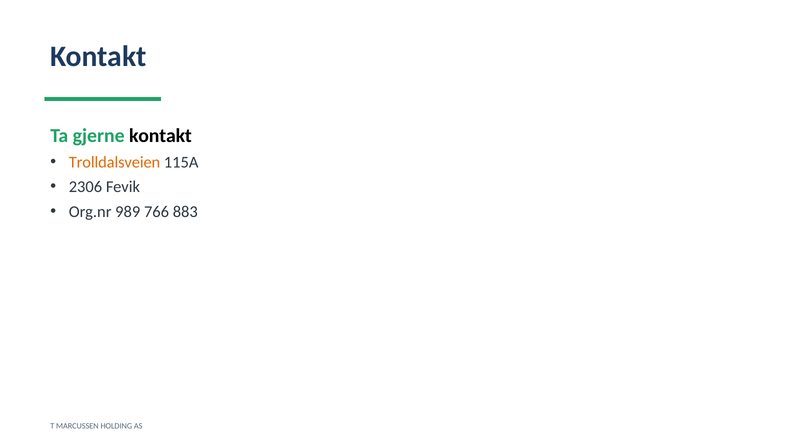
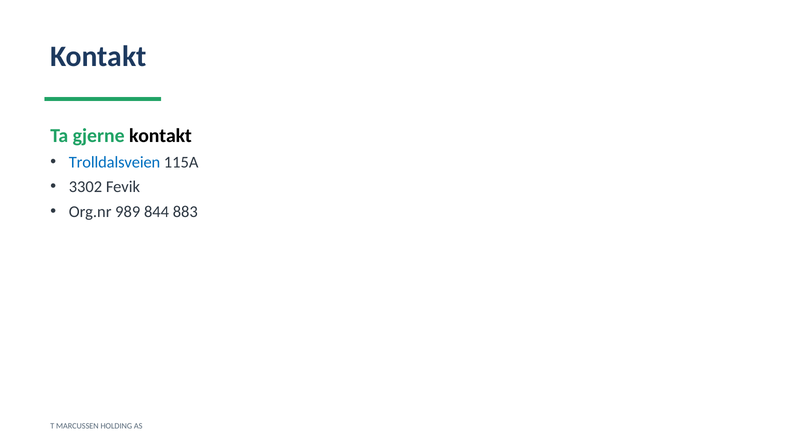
Trolldalsveien colour: orange -> blue (115, 162)
2306: 2306 -> 3302 (85, 187)
766: 766 -> 844 (157, 212)
